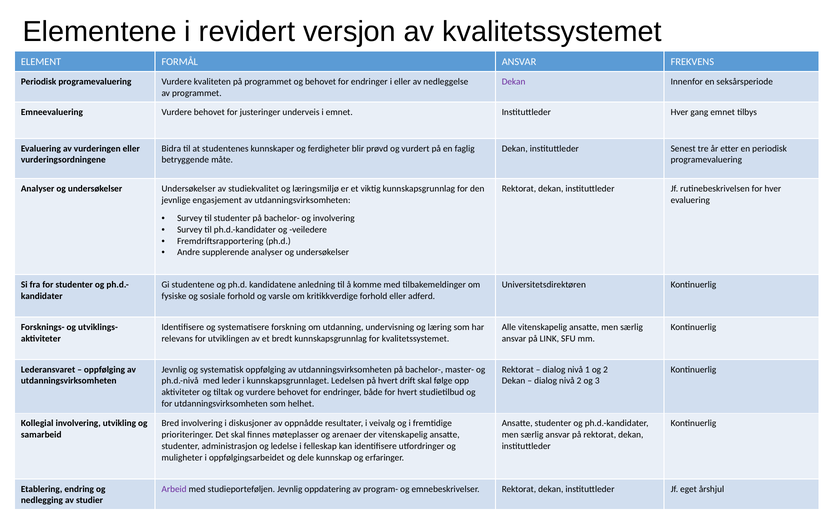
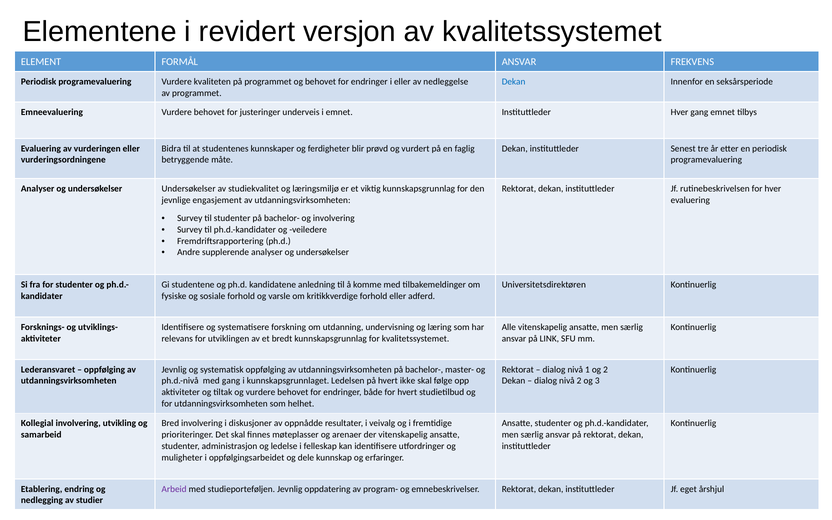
Dekan colour: purple -> blue (514, 82)
med leder: leder -> gang (231, 381)
drift: drift -> ikke (408, 381)
